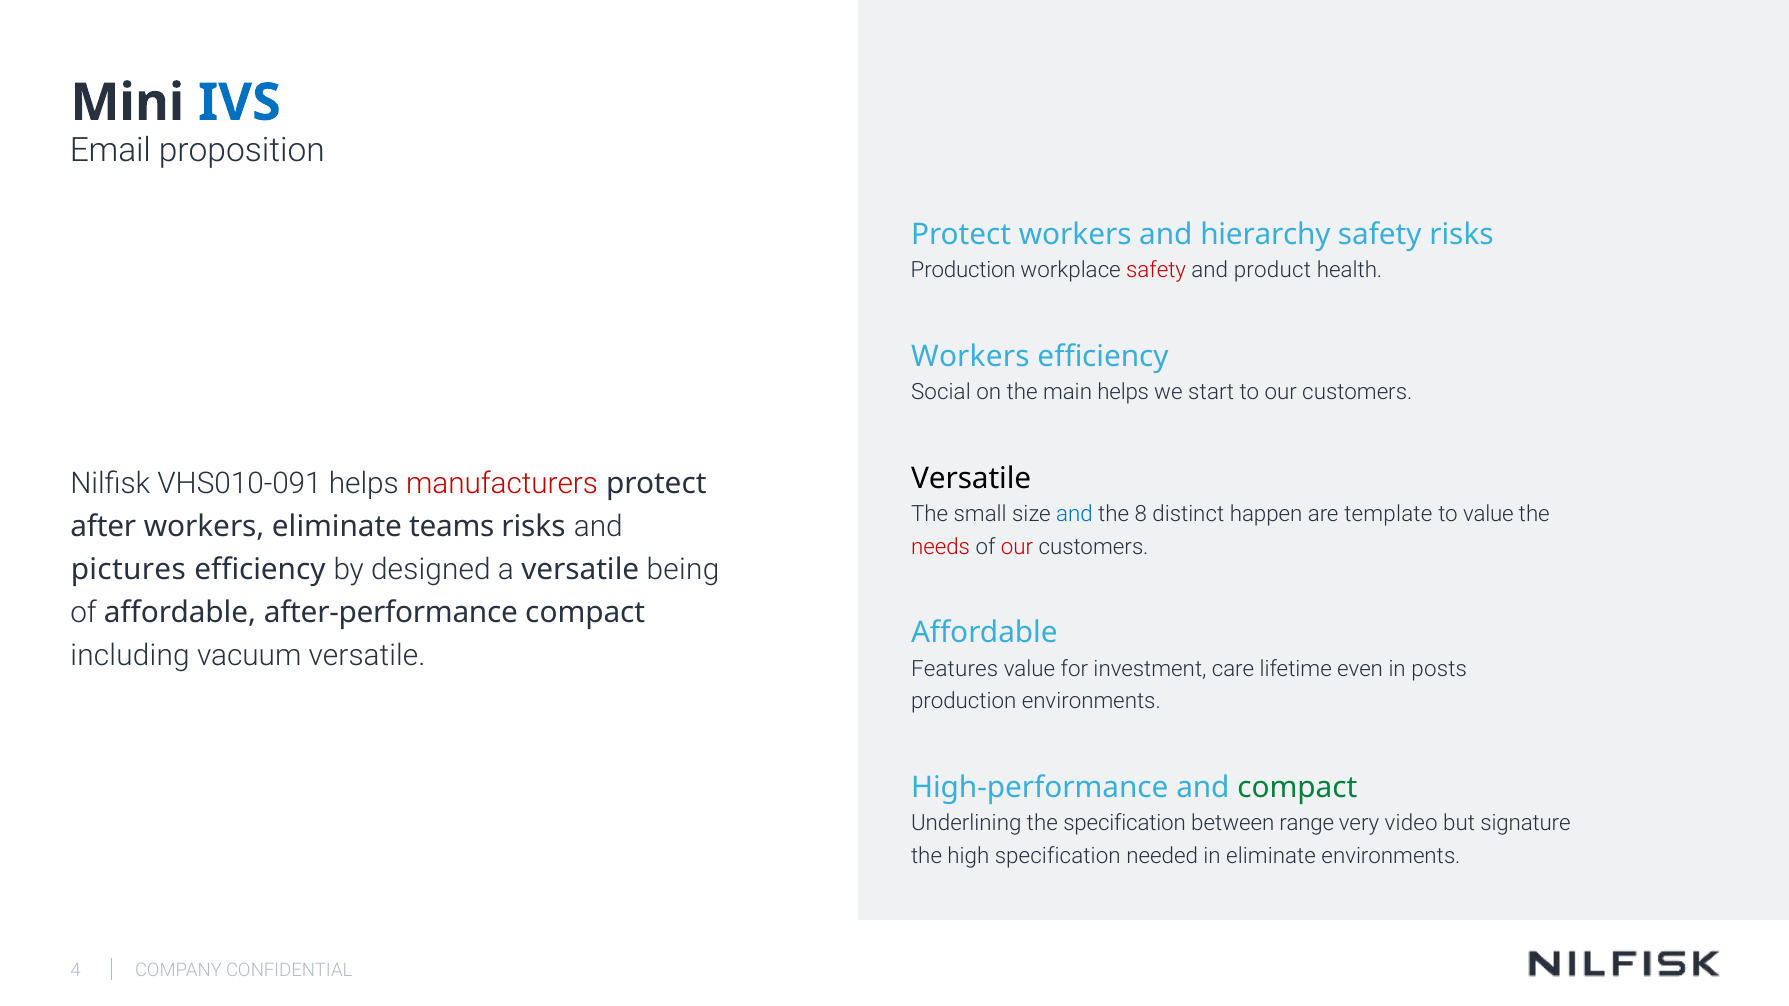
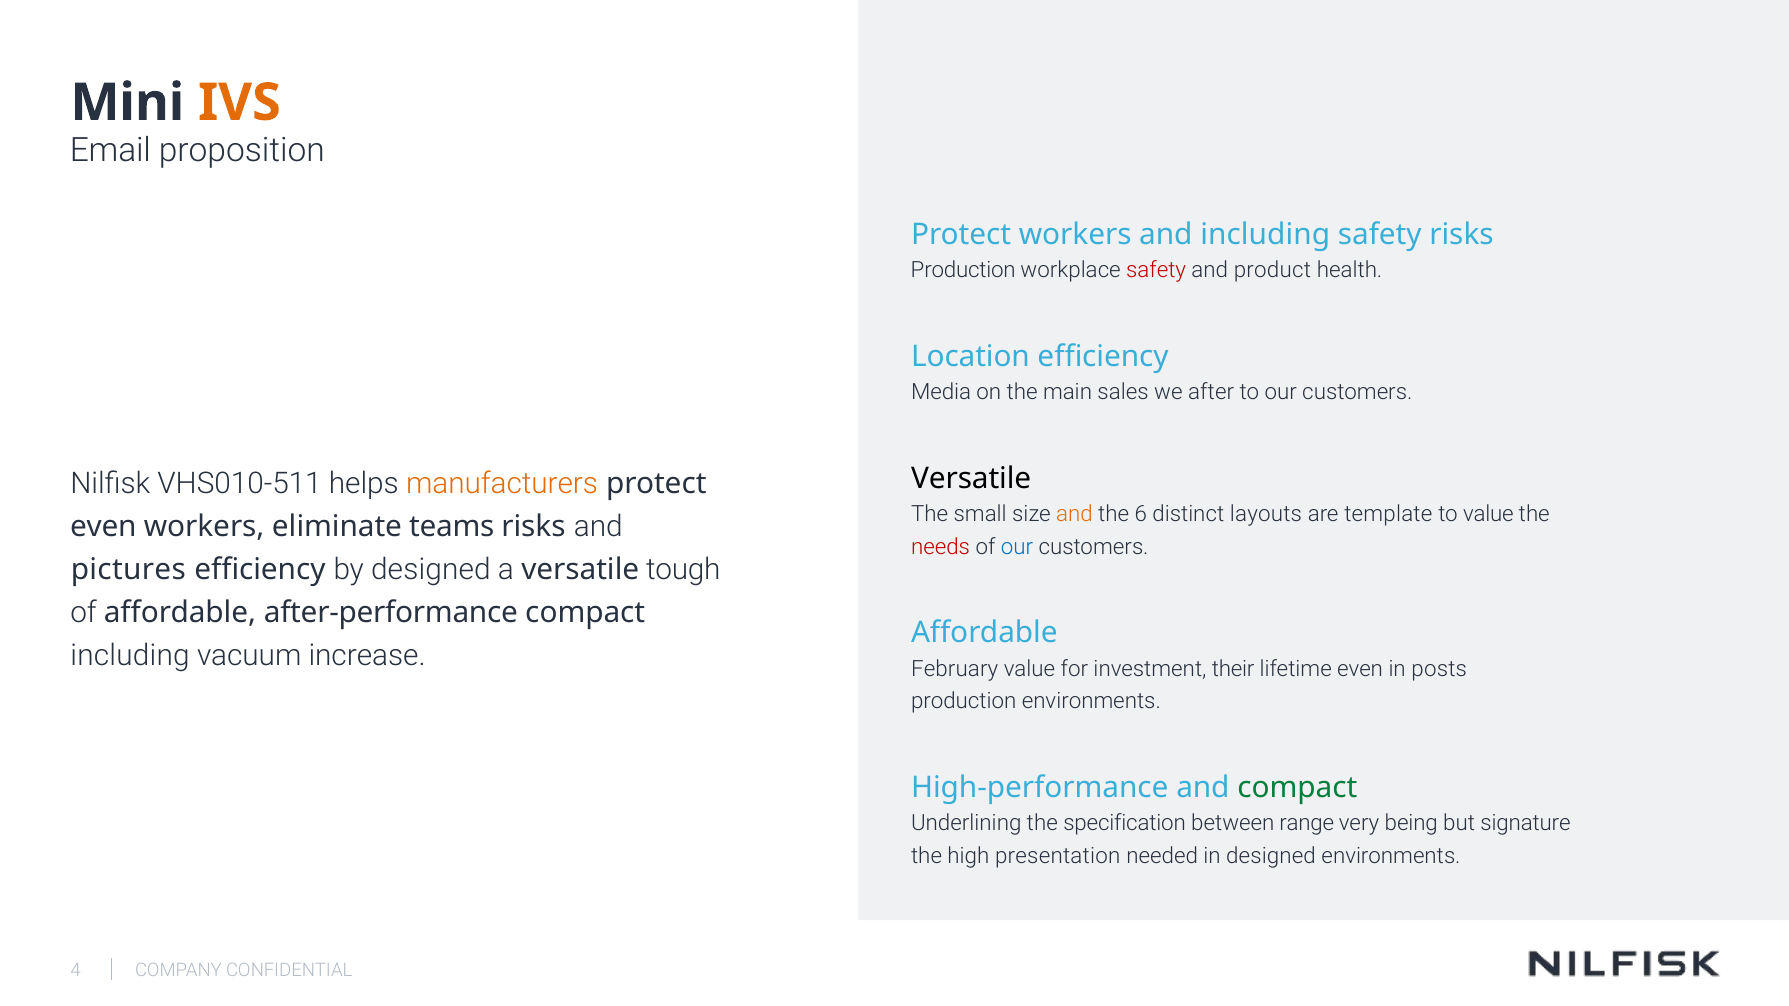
IVS colour: blue -> orange (239, 103)
and hierarchy: hierarchy -> including (1265, 234)
Workers: Workers -> Location (970, 357)
Social: Social -> Media (941, 393)
main helps: helps -> sales (1123, 393)
start: start -> after (1211, 393)
VHS010-091: VHS010-091 -> VHS010-511 (240, 484)
manufacturers colour: red -> orange (502, 484)
and colour: blue -> orange (1074, 515)
8: 8 -> 6 (1141, 515)
happen: happen -> layouts (1266, 515)
after: after -> even (103, 527)
our colour: red -> blue (1017, 547)
being: being -> tough (683, 570)
vacuum versatile: versatile -> increase (367, 655)
Features: Features -> February (955, 669)
care: care -> their (1233, 669)
video: video -> being (1411, 824)
high specification: specification -> presentation (1058, 856)
in eliminate: eliminate -> designed (1271, 856)
